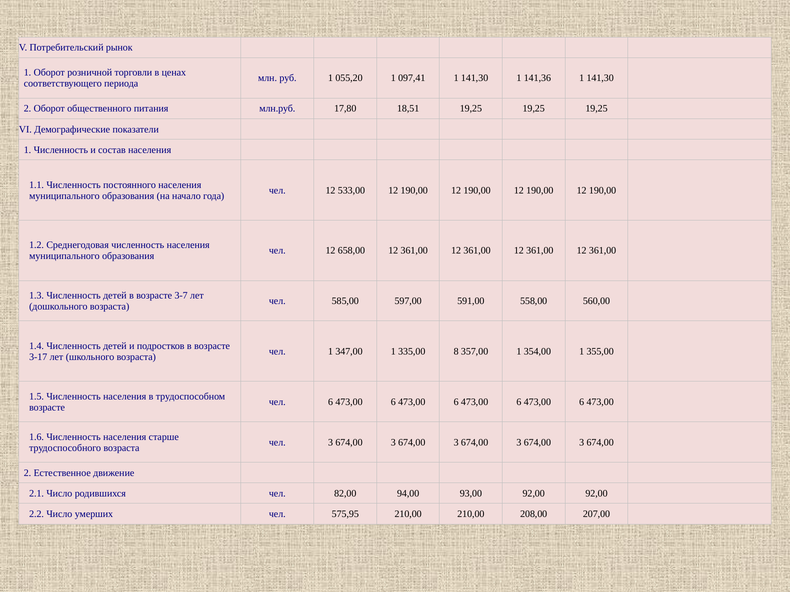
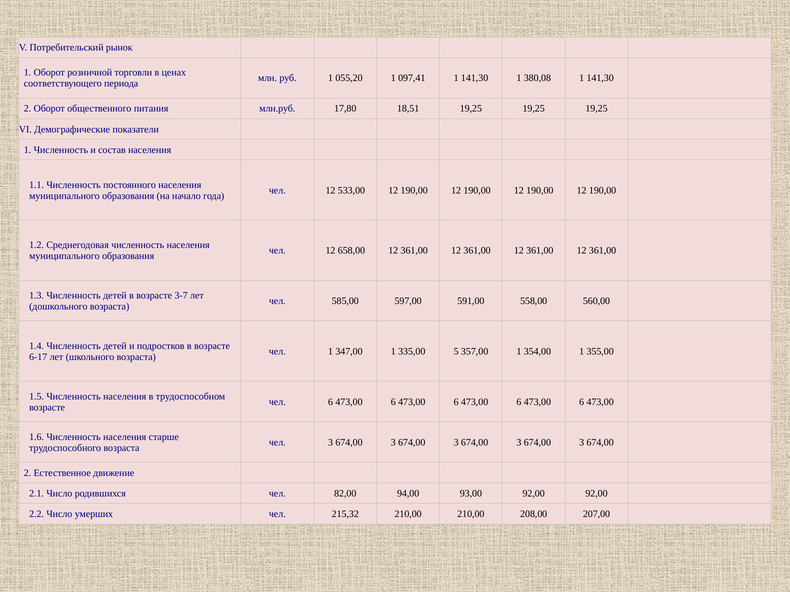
141,36: 141,36 -> 380,08 (537, 78)
8: 8 -> 5 (456, 352)
3-17: 3-17 -> 6-17 (38, 357)
575,95: 575,95 -> 215,32 (345, 514)
